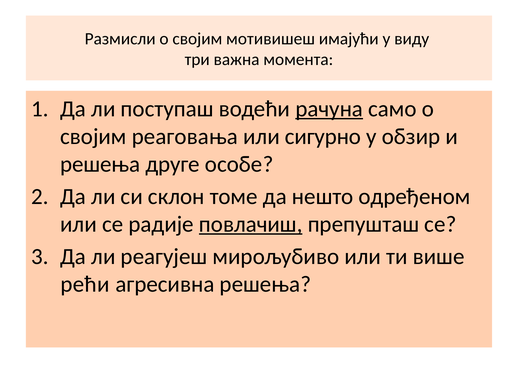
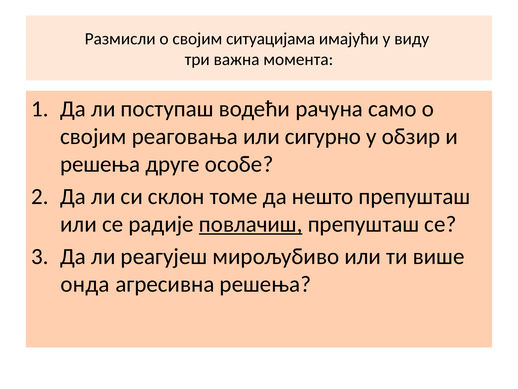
мотивишеш: мотивишеш -> ситуацијама (271, 39)
рачуна underline: present -> none (329, 109)
нешто одређеном: одређеном -> препушташ (414, 196)
рећи: рећи -> онда (85, 284)
